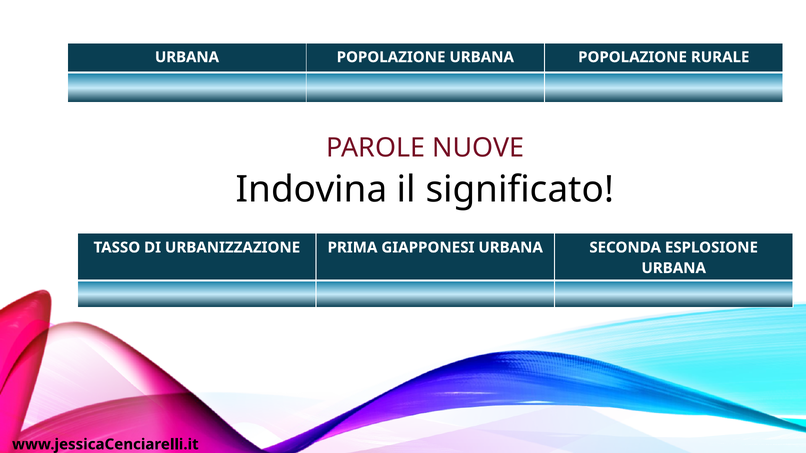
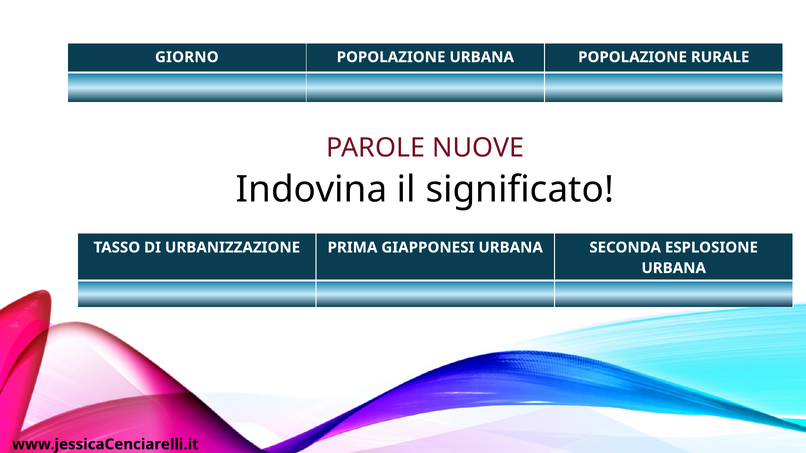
URBANA: URBANA -> GIORNO (187, 57)
